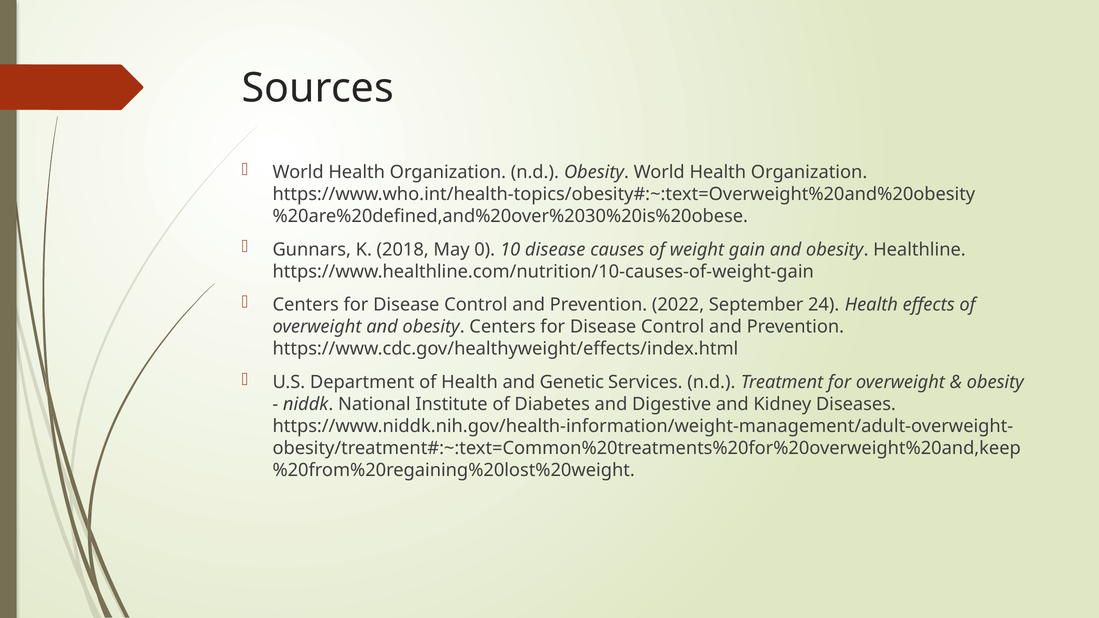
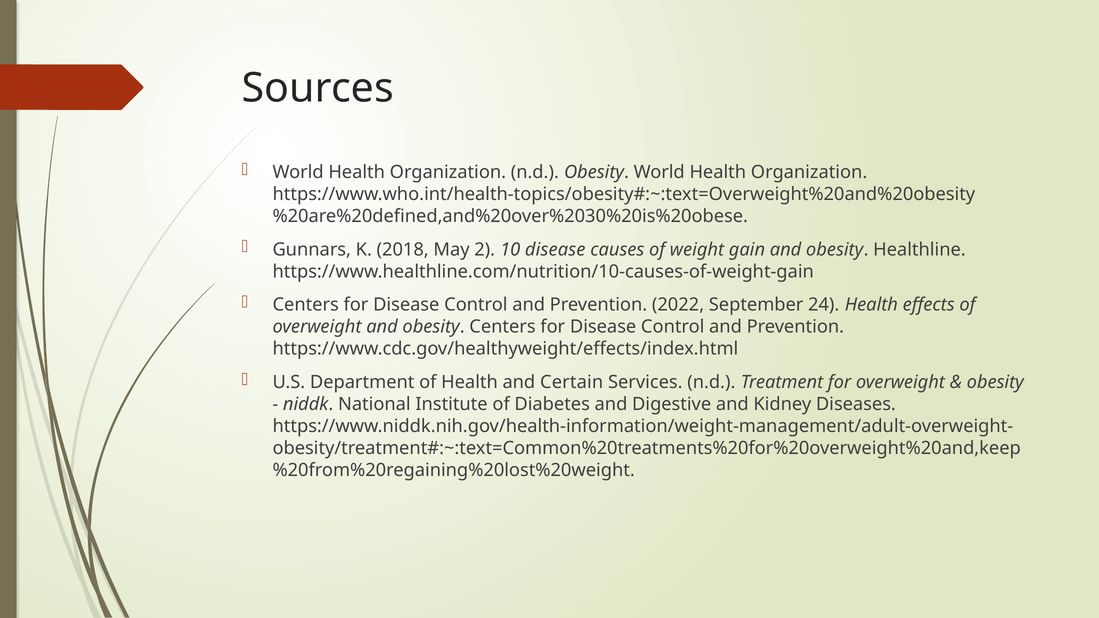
0: 0 -> 2 (485, 250)
Genetic: Genetic -> Certain (572, 382)
